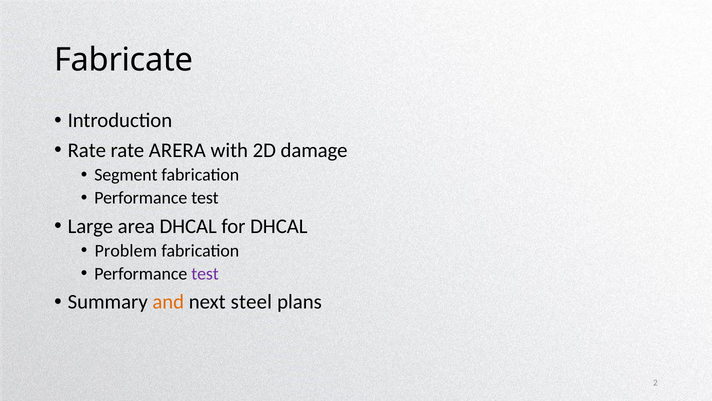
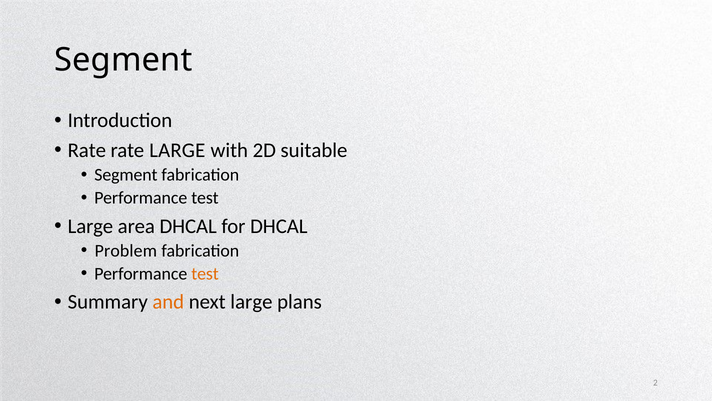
Fabricate: Fabricate -> Segment (123, 60)
rate ARERA: ARERA -> LARGE (177, 150)
damage: damage -> suitable (314, 150)
test colour: purple -> orange (205, 273)
next steel: steel -> large (251, 302)
